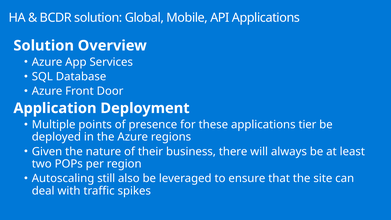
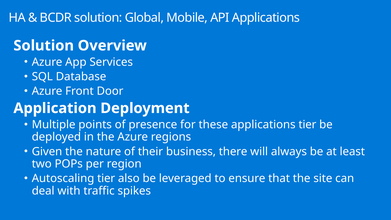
Autoscaling still: still -> tier (106, 178)
